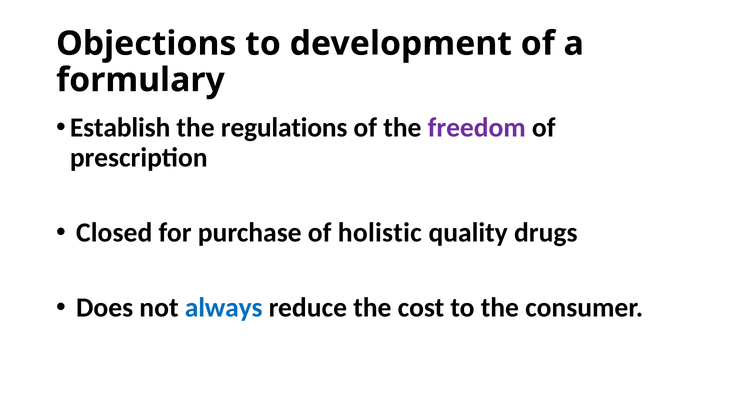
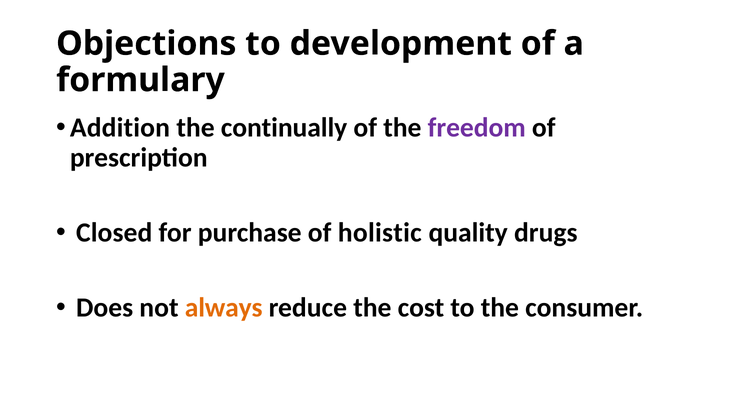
Establish: Establish -> Addition (120, 128)
regulations: regulations -> continually (284, 128)
always colour: blue -> orange (224, 307)
